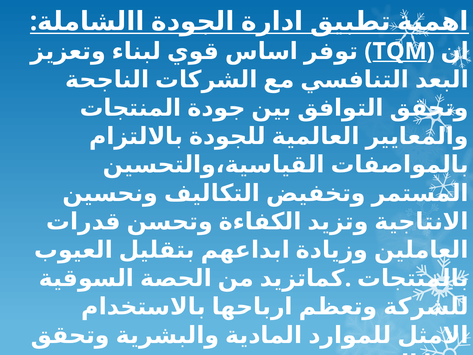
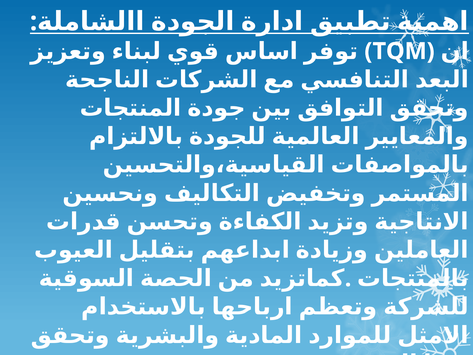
TQM underline: present -> none (400, 51)
